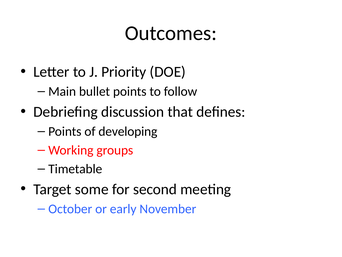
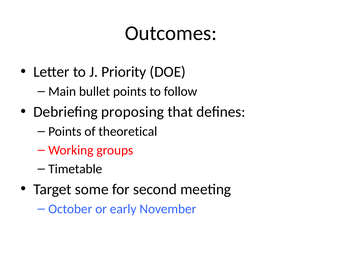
discussion: discussion -> proposing (133, 112)
developing: developing -> theoretical (128, 131)
